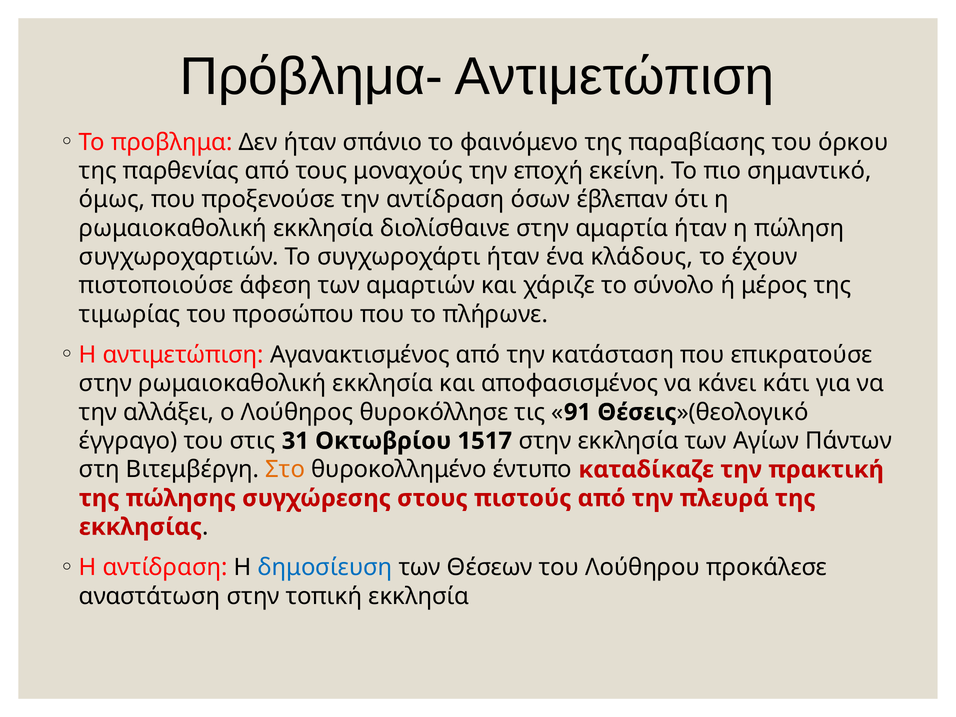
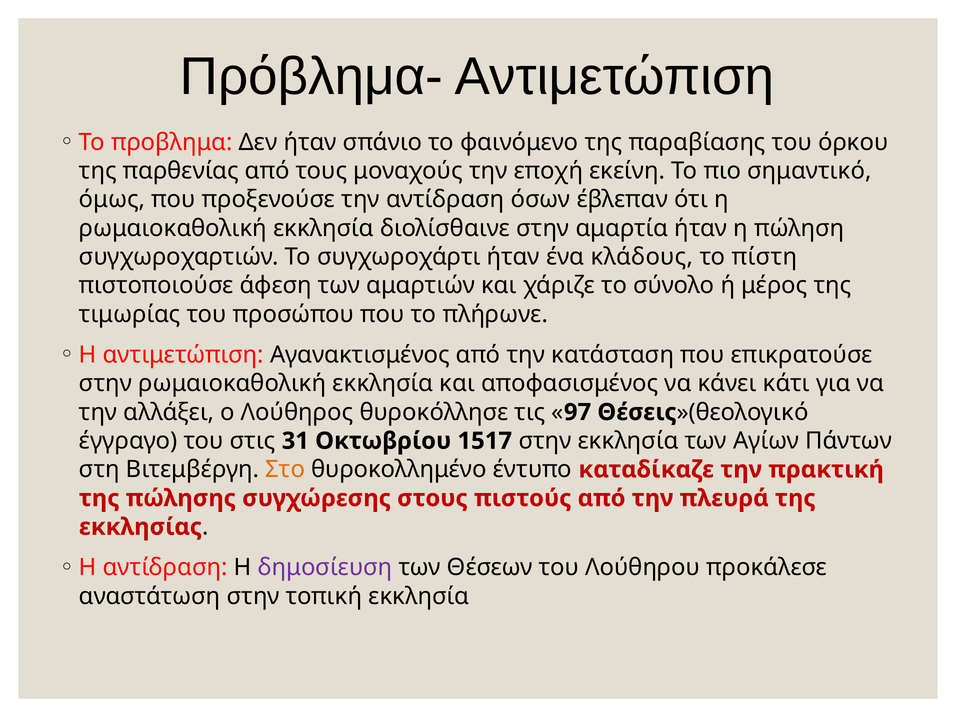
έχουν: έχουν -> πίστη (764, 257)
91: 91 -> 97 (578, 412)
δημοσίευση colour: blue -> purple (325, 568)
